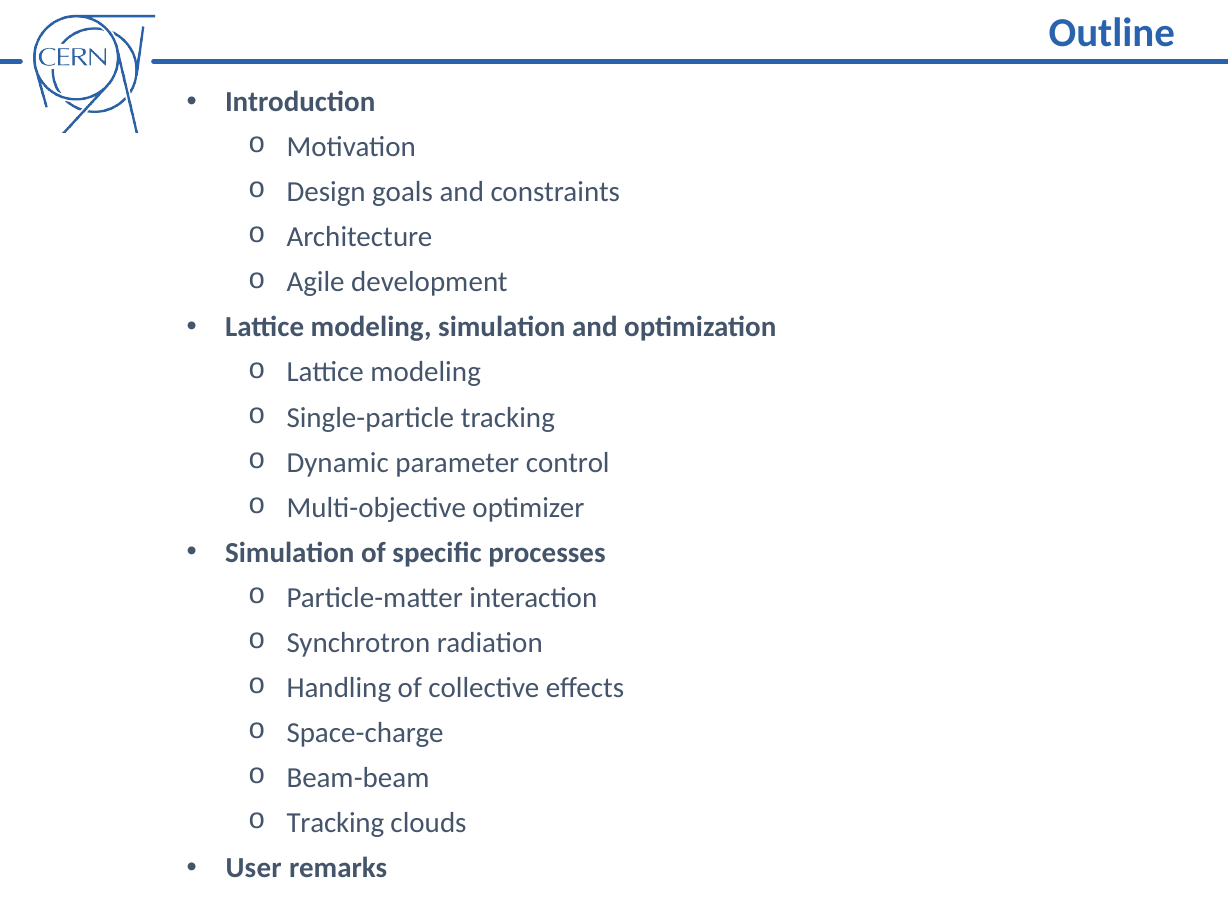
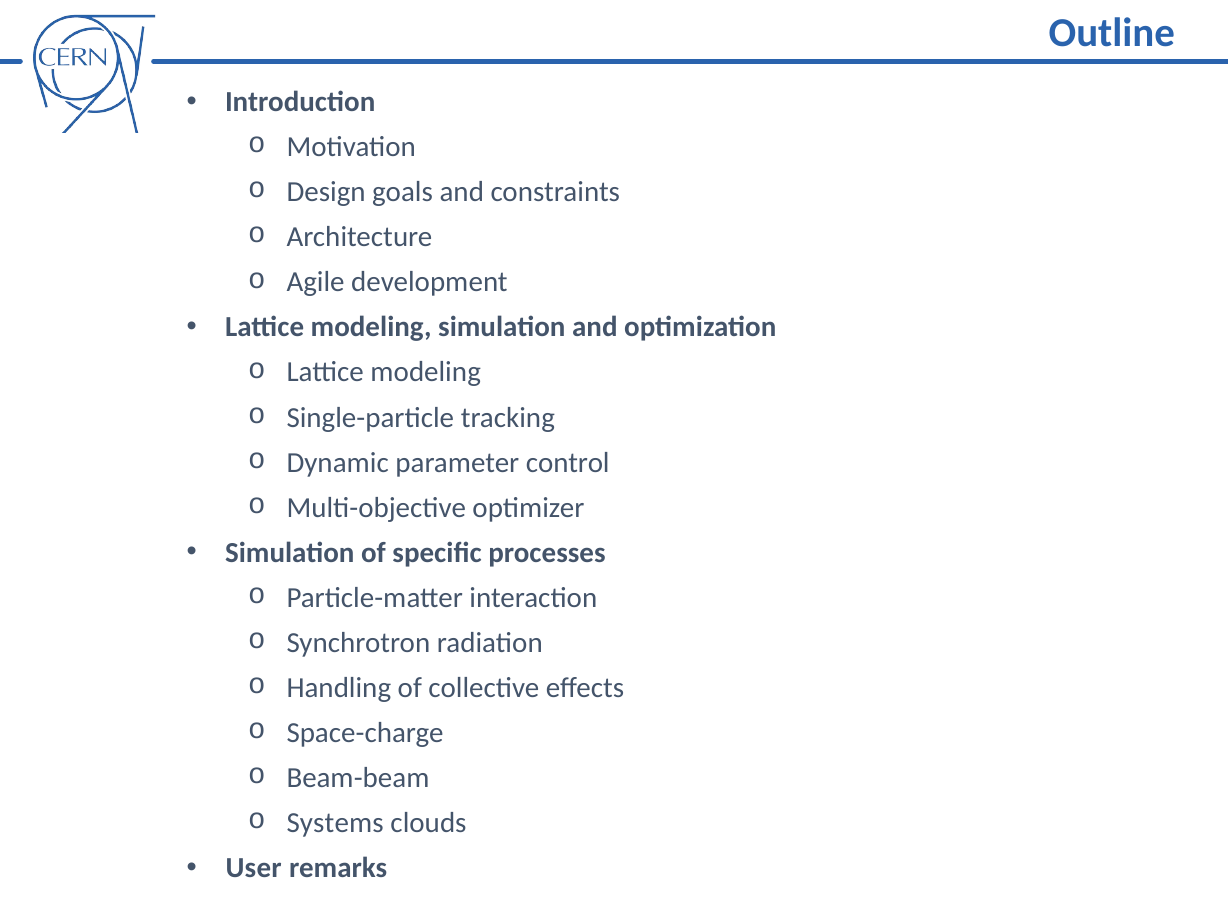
Tracking: Tracking -> Systems (335, 823)
